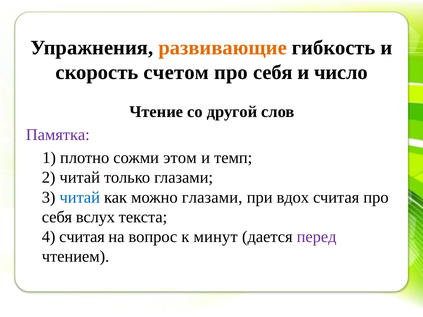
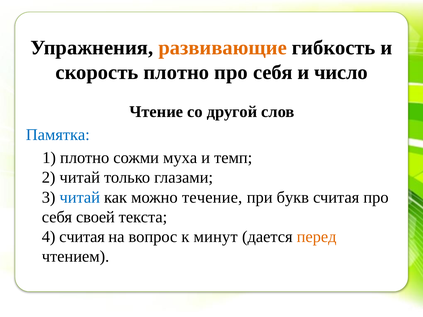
скорость счетом: счетом -> плотно (176, 73)
Памятка colour: purple -> blue (58, 135)
этом: этом -> муха (180, 158)
можно глазами: глазами -> течение (212, 197)
вдох: вдох -> букв (293, 197)
вслух: вслух -> своей (95, 217)
перед colour: purple -> orange (317, 237)
